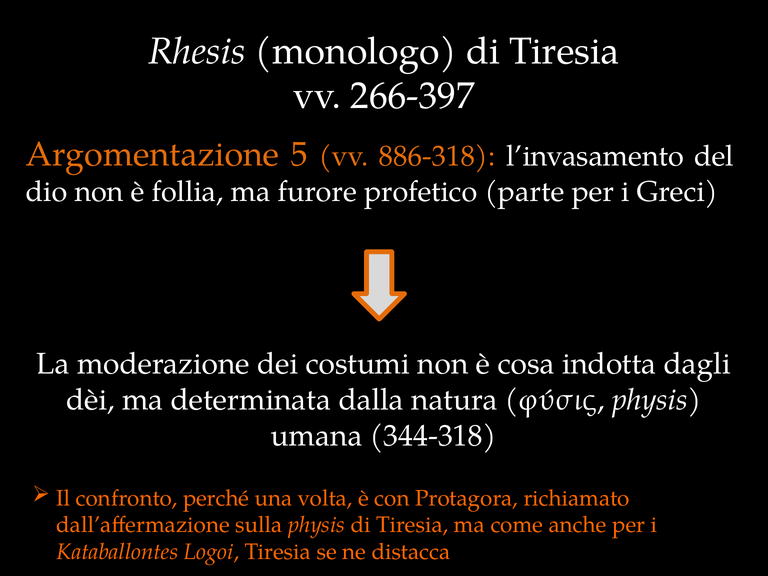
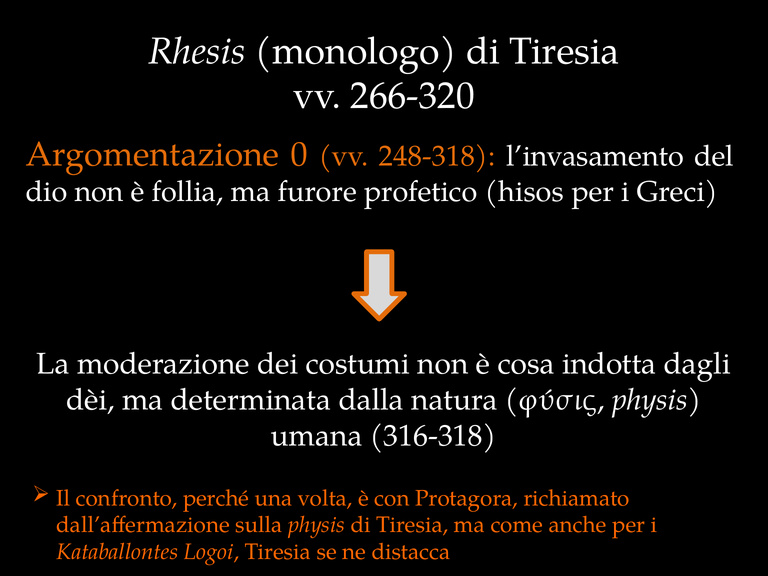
266-397: 266-397 -> 266-320 (413, 96)
5: 5 -> 0 (300, 154)
886-318: 886-318 -> 248-318 (437, 156)
parte: parte -> hisos (524, 192)
344-318: 344-318 -> 316-318 (433, 436)
